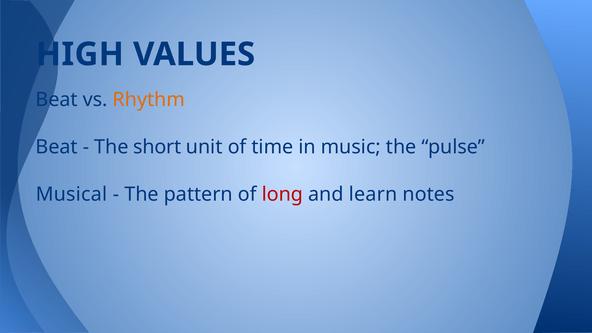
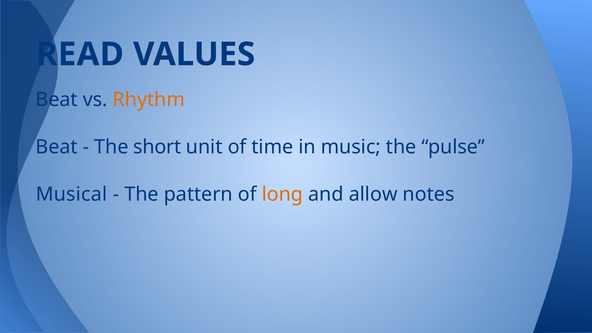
HIGH: HIGH -> READ (80, 54)
long colour: red -> orange (282, 194)
learn: learn -> allow (373, 194)
